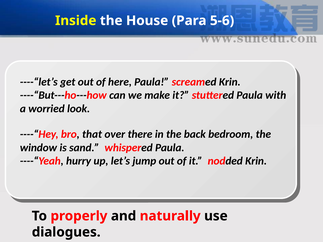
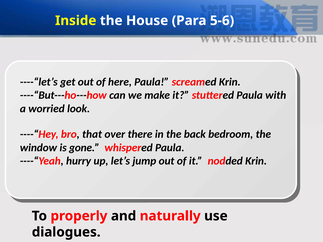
sand: sand -> gone (84, 148)
